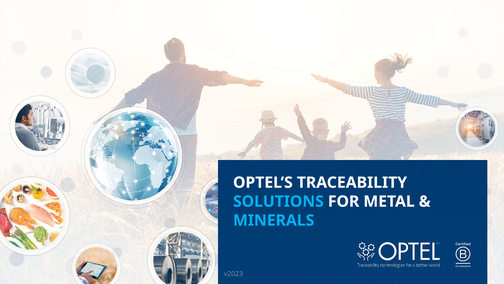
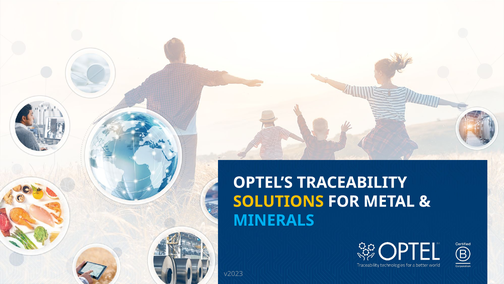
SOLUTIONS colour: light blue -> yellow (278, 201)
